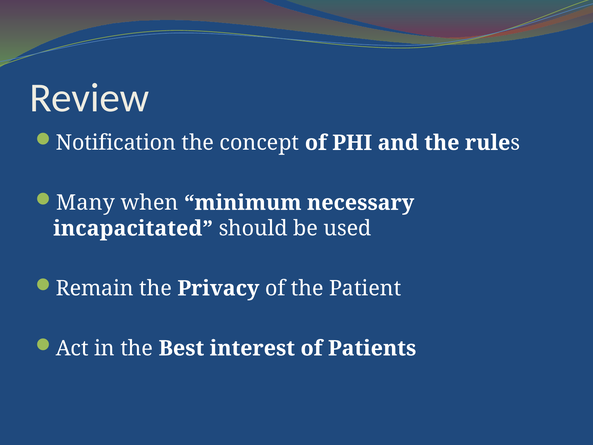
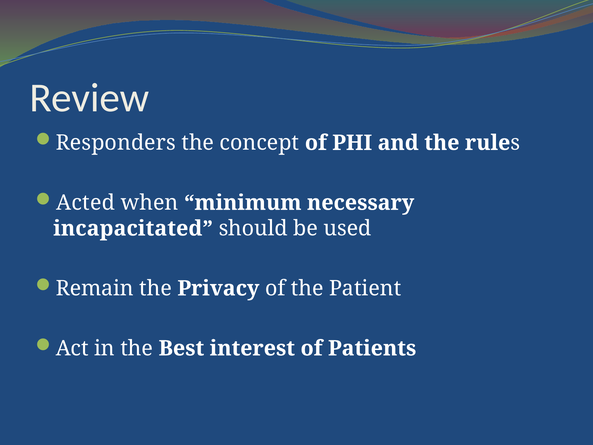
Notification: Notification -> Responders (116, 143)
Many: Many -> Acted (86, 203)
